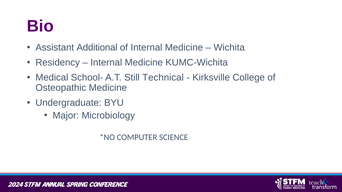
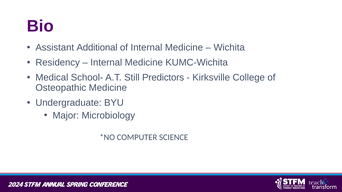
Technical: Technical -> Predictors (163, 78)
